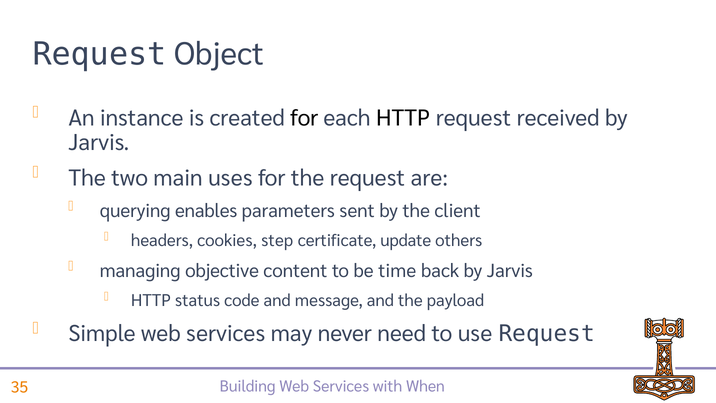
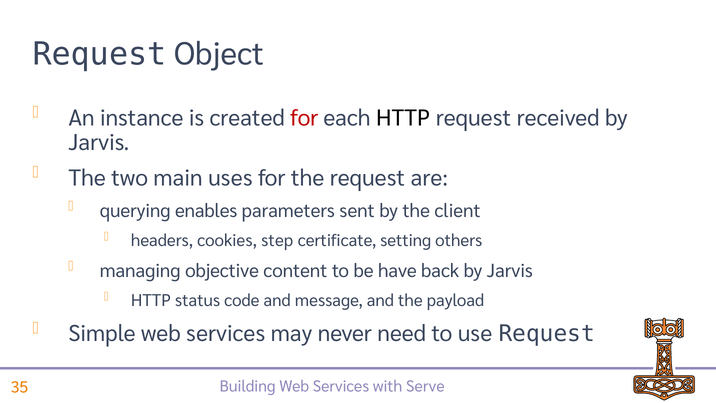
for colour: black -> red (304, 118)
update: update -> setting (406, 241)
time: time -> have (397, 271)
When: When -> Serve (425, 386)
